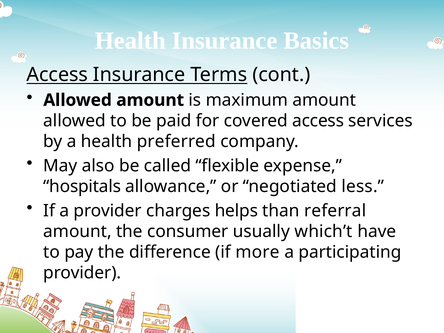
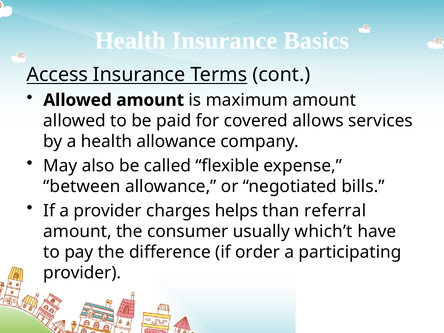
covered access: access -> allows (318, 121)
health preferred: preferred -> allowance (176, 142)
hospitals: hospitals -> between (82, 187)
less: less -> bills (363, 187)
more: more -> order (258, 252)
